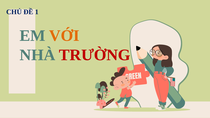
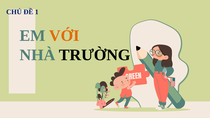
TRƯỜNG colour: red -> black (95, 55)
